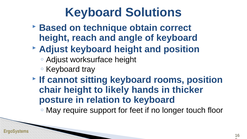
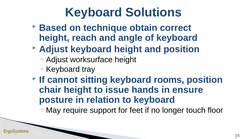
likely: likely -> issue (117, 90)
thicker: thicker -> ensure (188, 90)
